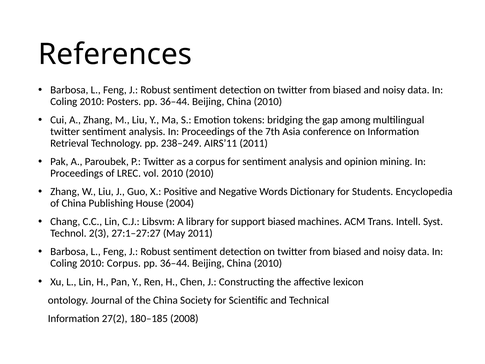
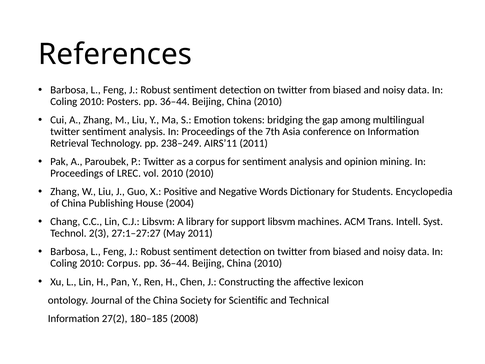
support biased: biased -> libsvm (282, 222)
